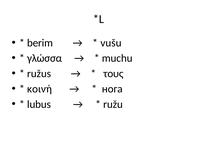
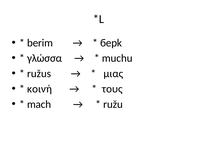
vušu: vušu -> берk (111, 43)
τους: τους -> μιας (113, 73)
нога: нога -> τους (112, 89)
lubus: lubus -> mach (39, 104)
